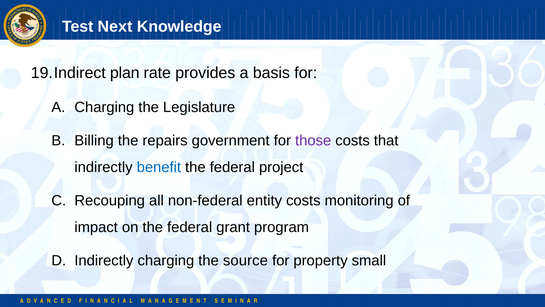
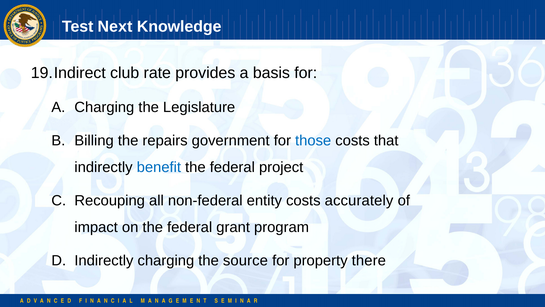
plan: plan -> club (125, 73)
those colour: purple -> blue (313, 140)
monitoring: monitoring -> accurately (359, 200)
small: small -> there (369, 260)
